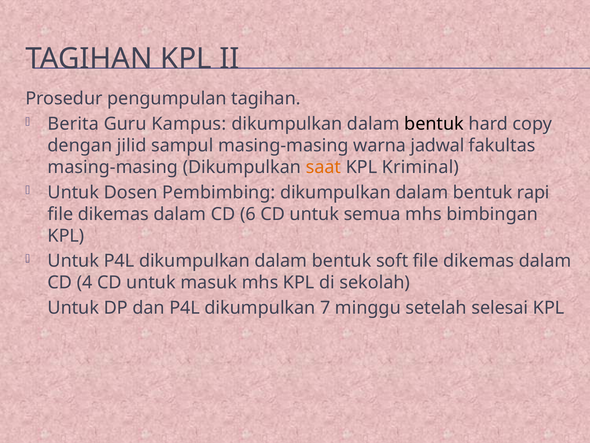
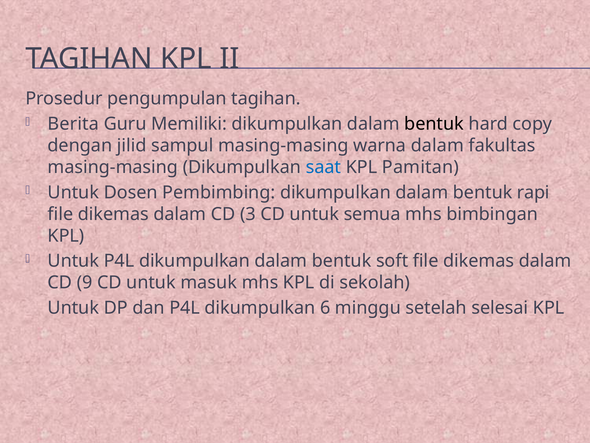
Kampus: Kampus -> Memiliki (189, 124)
warna jadwal: jadwal -> dalam (437, 145)
saat colour: orange -> blue (323, 167)
Kriminal: Kriminal -> Pamitan (420, 167)
6: 6 -> 3 (248, 214)
4: 4 -> 9 (85, 282)
7: 7 -> 6 (325, 308)
